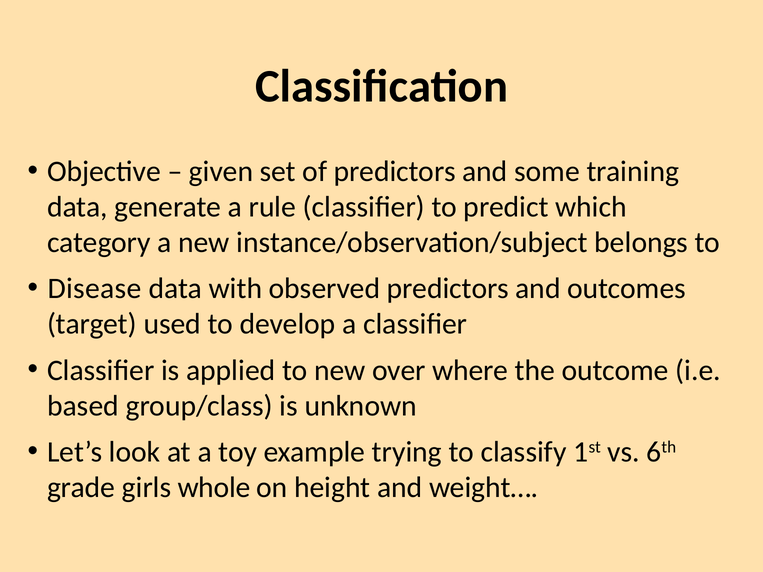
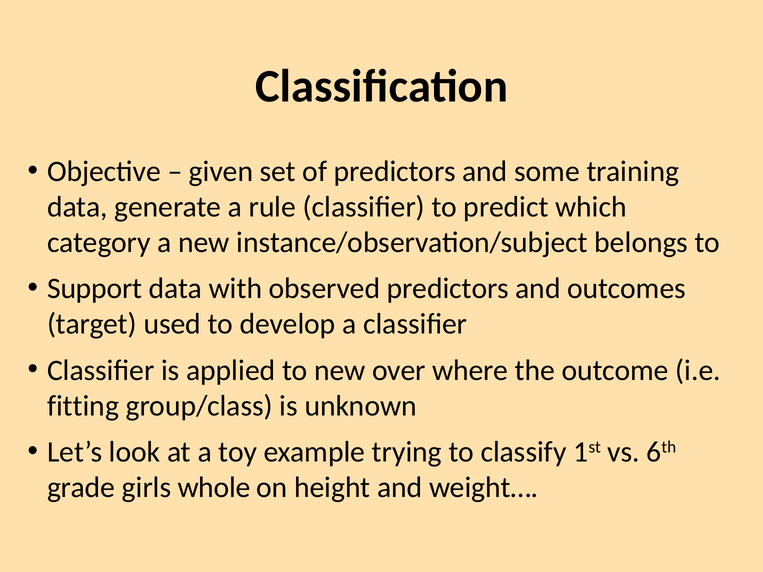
Disease: Disease -> Support (95, 289)
based: based -> fitting (83, 406)
